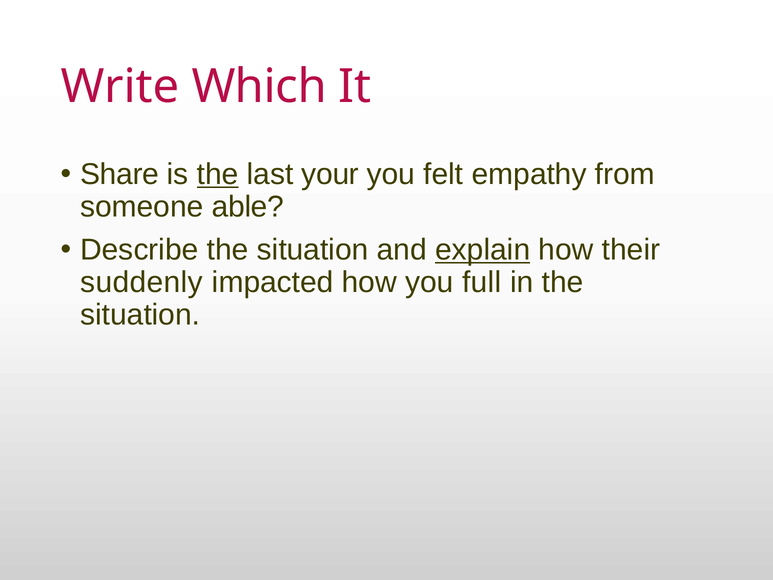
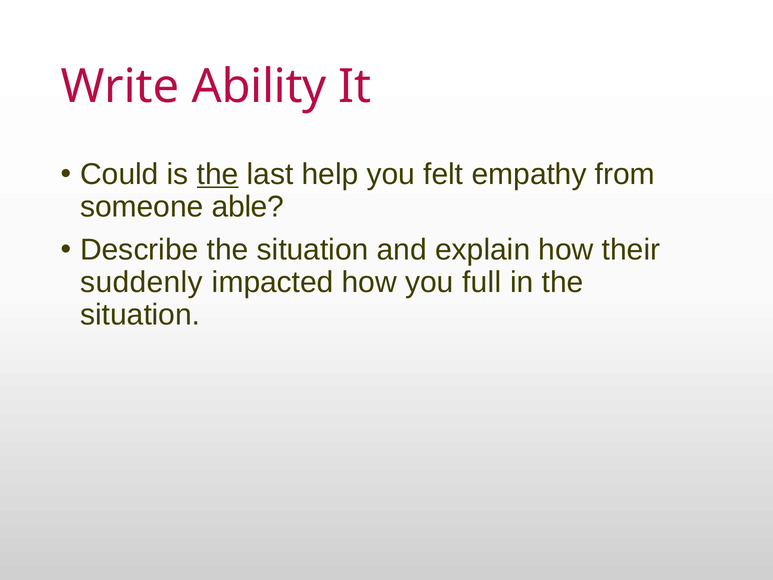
Which: Which -> Ability (259, 87)
Share: Share -> Could (119, 174)
your: your -> help (330, 174)
explain underline: present -> none (483, 250)
